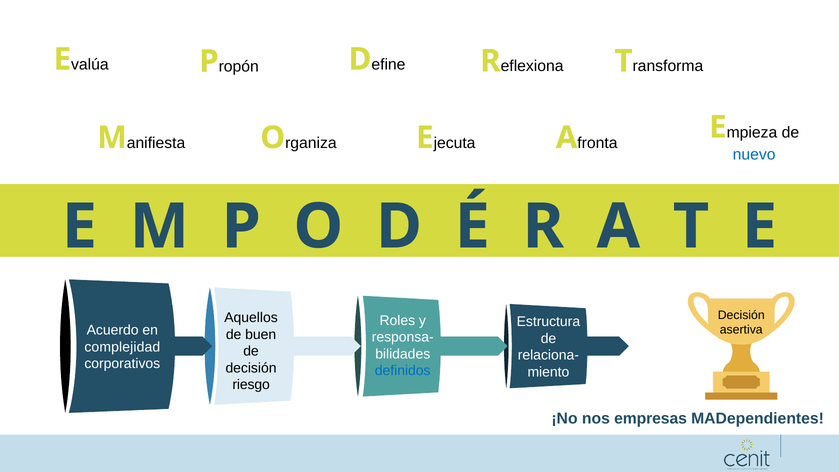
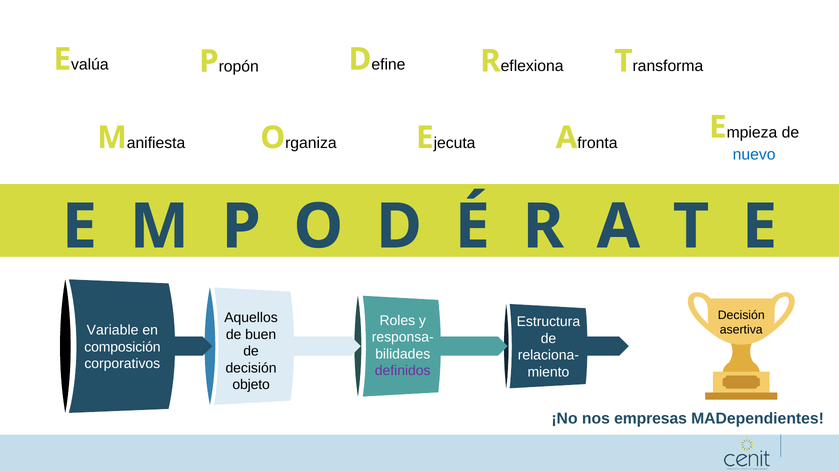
Acuerdo: Acuerdo -> Variable (113, 330)
complejidad: complejidad -> composición (122, 347)
definidos colour: blue -> purple (403, 371)
riesgo: riesgo -> objeto (251, 385)
